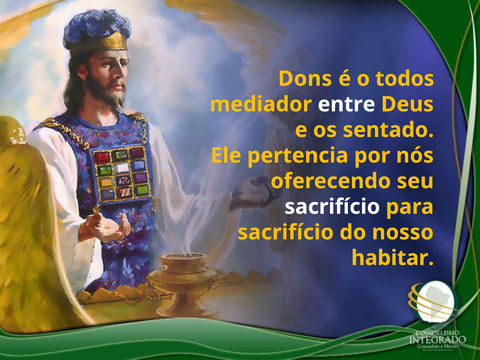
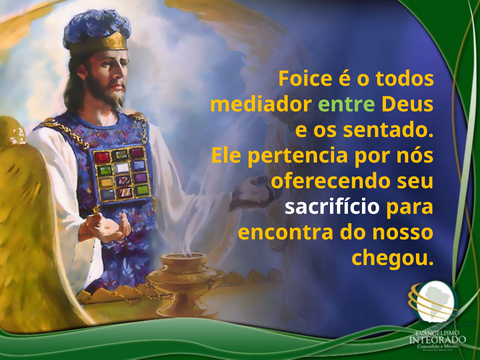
Dons: Dons -> Foice (305, 79)
entre colour: white -> light green (347, 104)
sacrifício: sacrifício -> encontra (286, 232)
habitar: habitar -> chegou (393, 258)
